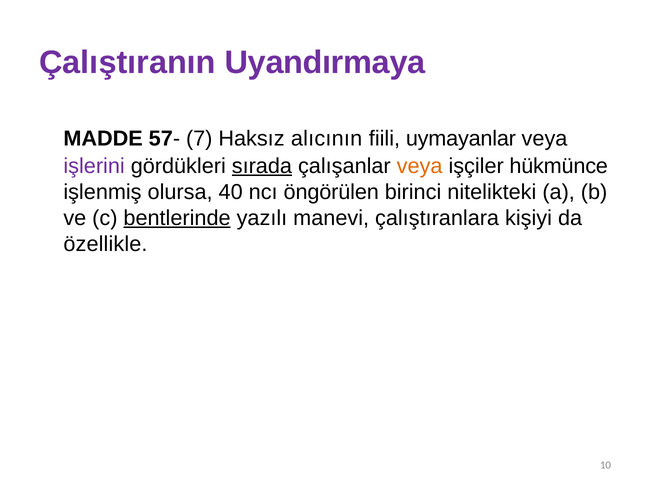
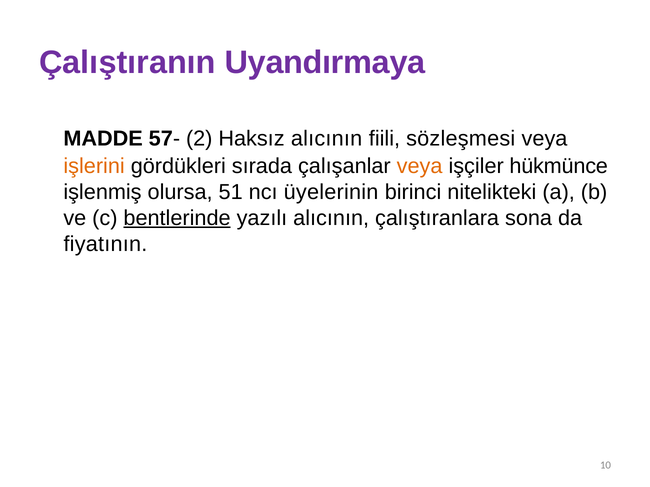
7: 7 -> 2 (199, 139)
uymayanlar: uymayanlar -> sözleşmesi (461, 139)
işlerini colour: purple -> orange (94, 166)
sırada underline: present -> none (262, 166)
40: 40 -> 51 (231, 192)
öngörülen: öngörülen -> üyelerinin (331, 192)
yazılı manevi: manevi -> alıcının (331, 218)
kişiyi: kişiyi -> sona (529, 218)
özellikle: özellikle -> fiyatının (105, 244)
